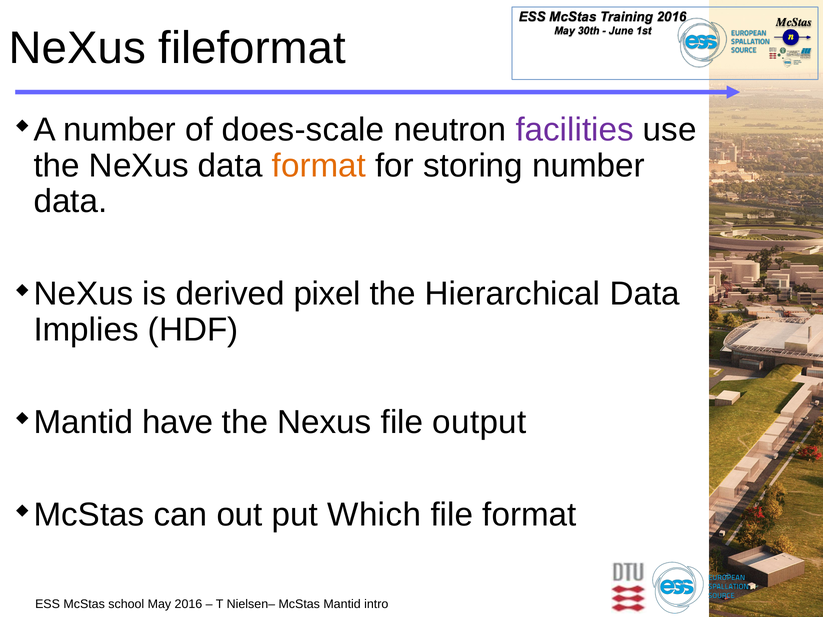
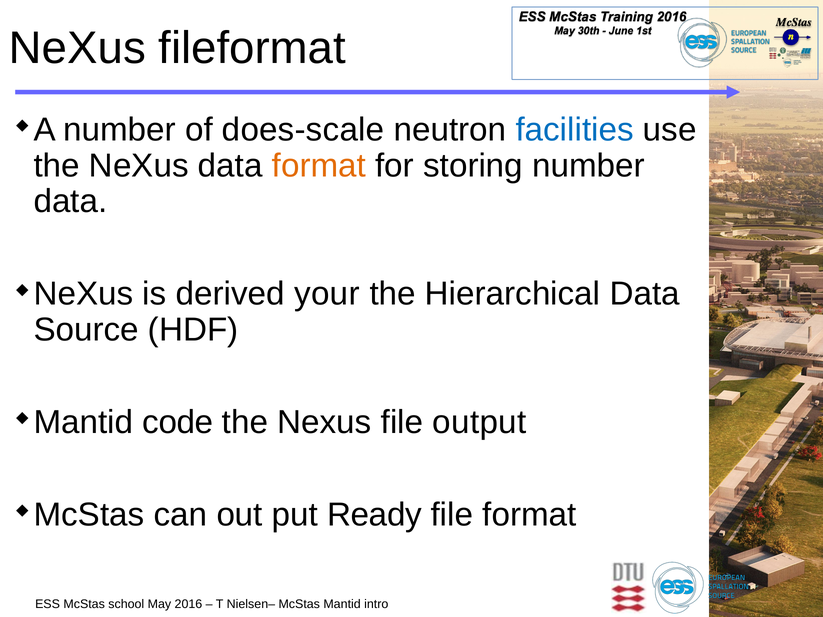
facilities colour: purple -> blue (575, 130)
pixel: pixel -> your (327, 294)
Implies: Implies -> Source (86, 330)
have: have -> code (178, 423)
Which: Which -> Ready (375, 515)
